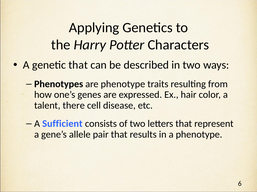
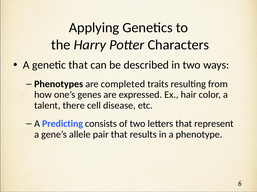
are phenotype: phenotype -> completed (123, 84)
Sufficient: Sufficient -> Predicting (63, 124)
